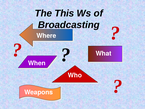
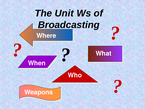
This: This -> Unit (64, 13)
